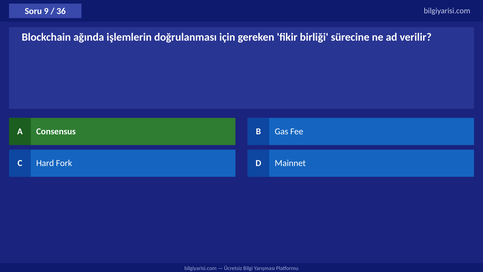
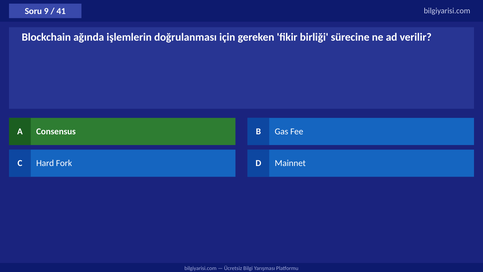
36: 36 -> 41 (61, 11)
